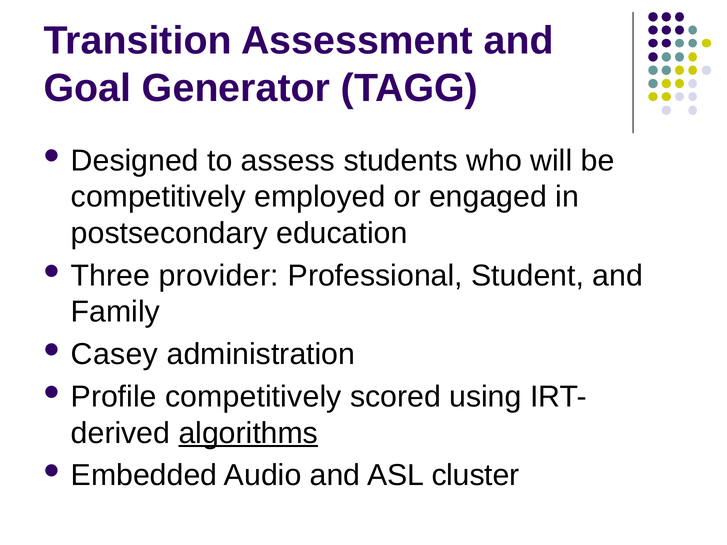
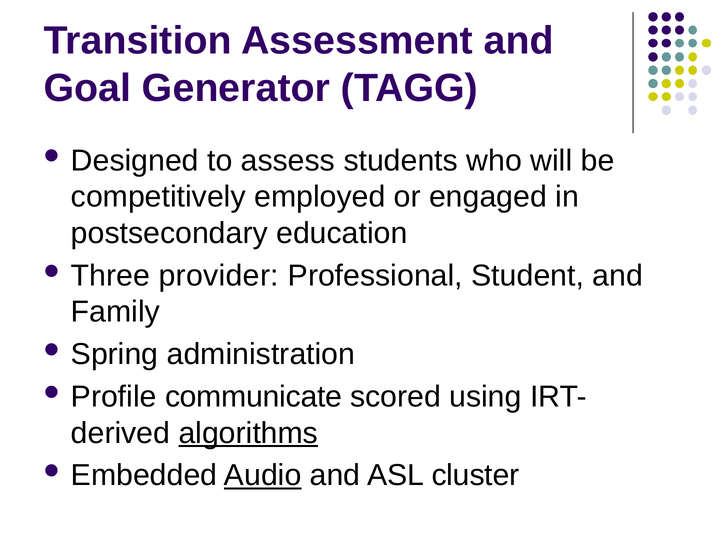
Casey: Casey -> Spring (115, 355)
Profile competitively: competitively -> communicate (254, 397)
Audio underline: none -> present (263, 476)
